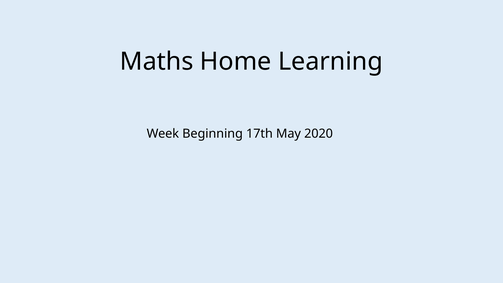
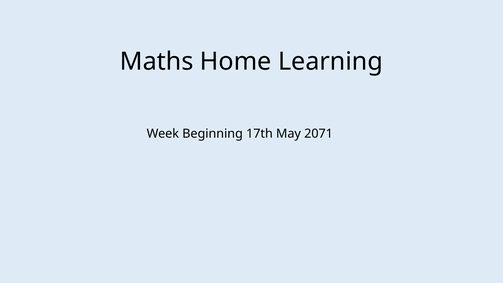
2020: 2020 -> 2071 (319, 134)
